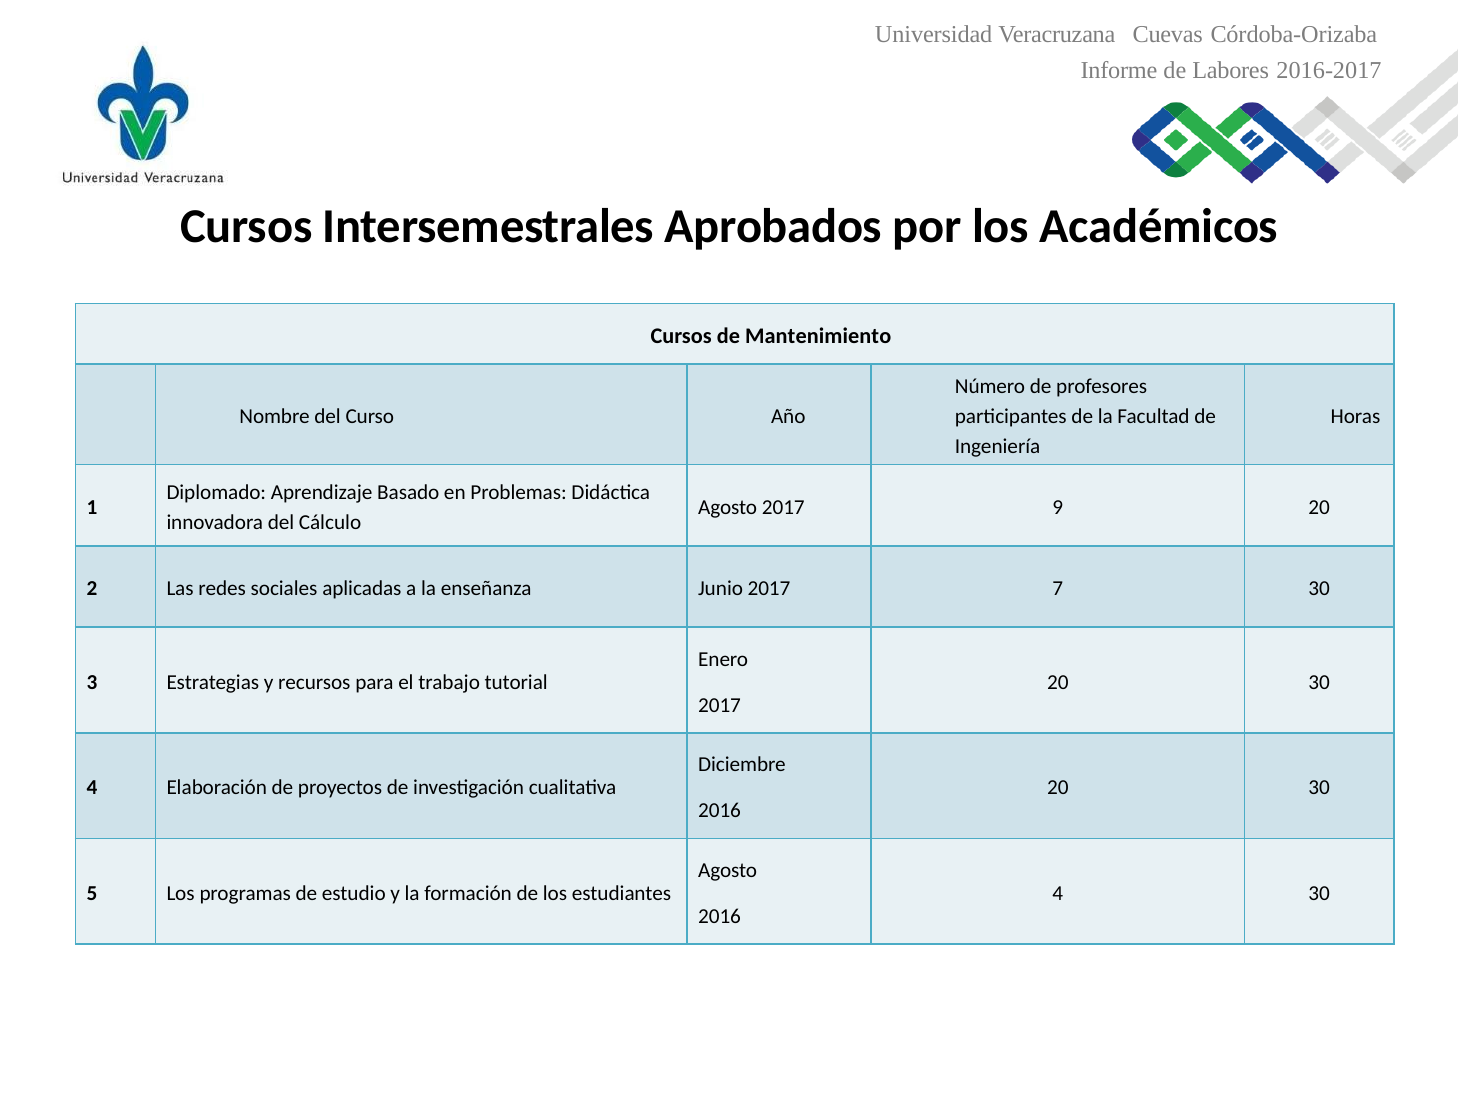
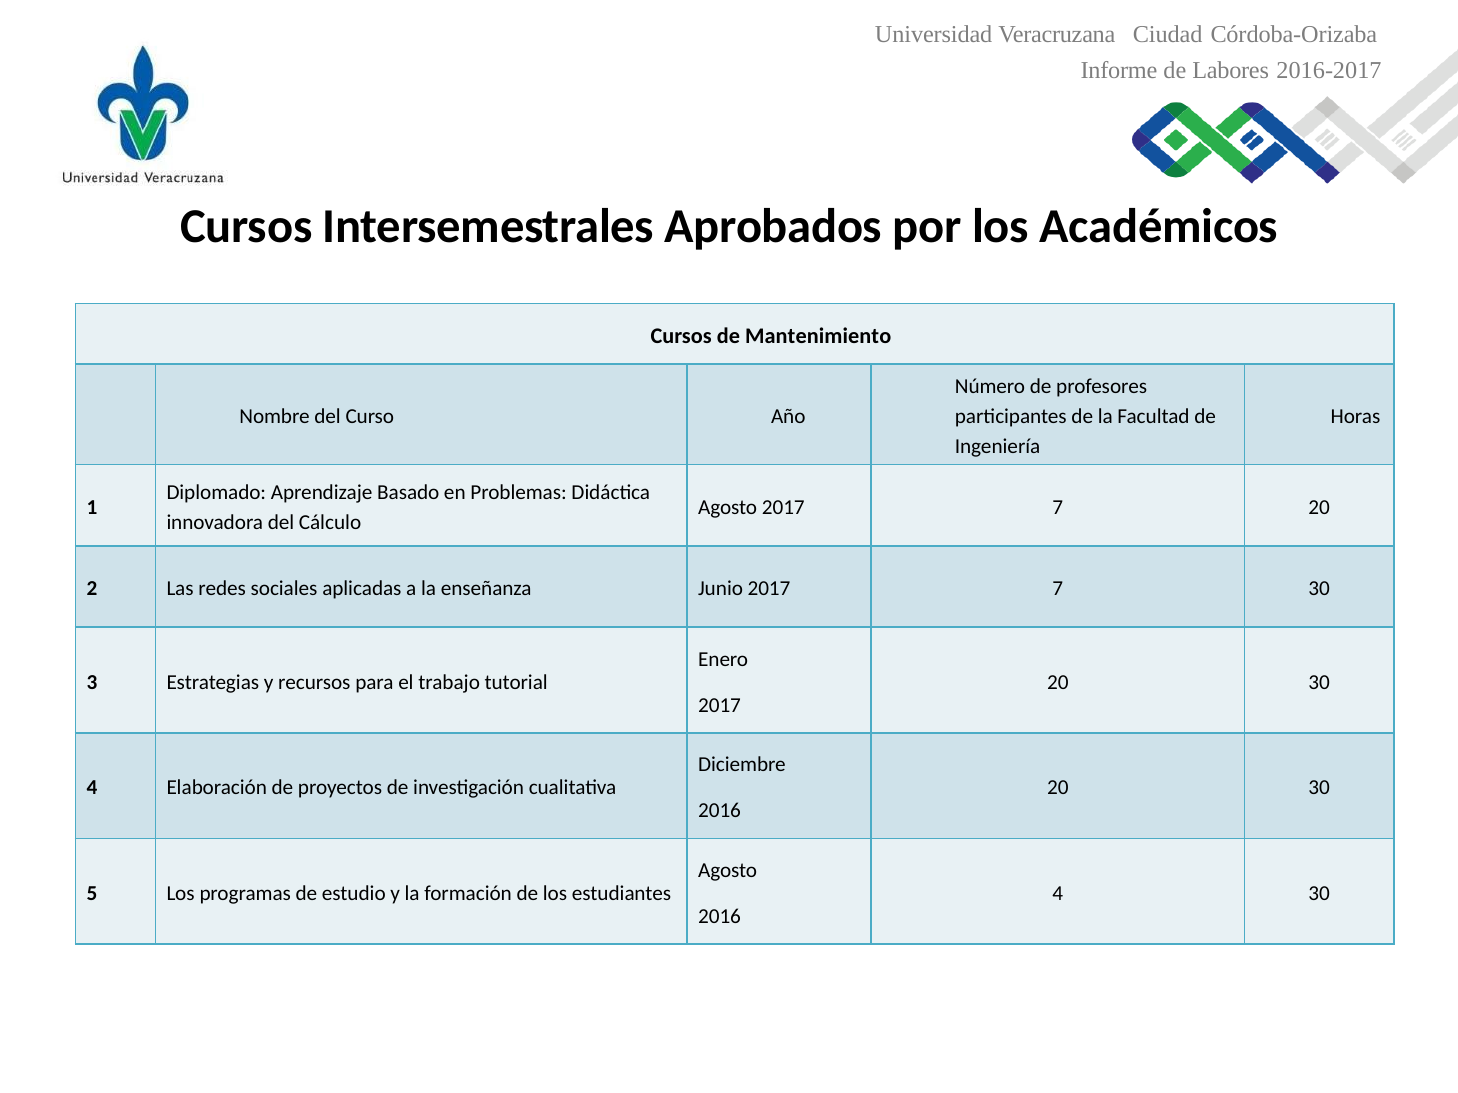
Cuevas: Cuevas -> Ciudad (1168, 35)
Agosto 2017 9: 9 -> 7 (1058, 508)
